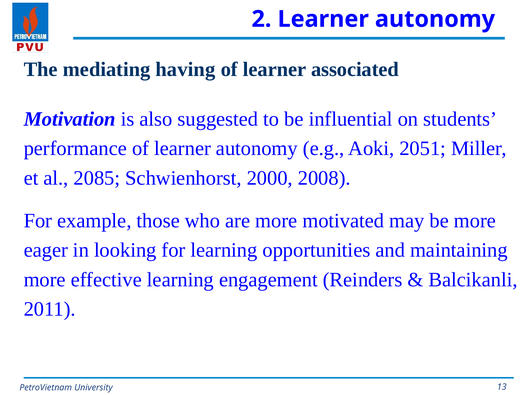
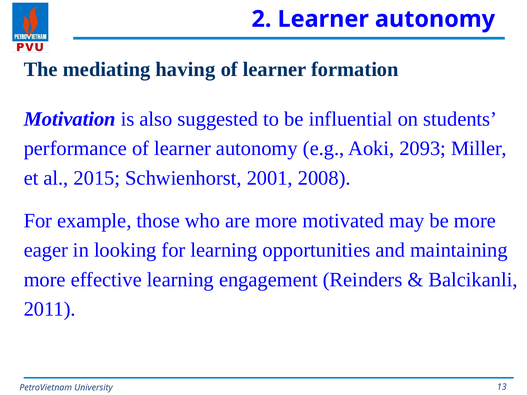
associated: associated -> formation (355, 70)
2051: 2051 -> 2093 (423, 149)
2085: 2085 -> 2015 (97, 178)
2000: 2000 -> 2001 (270, 178)
